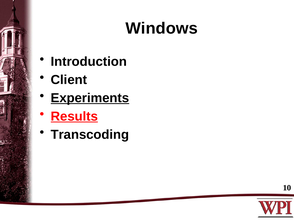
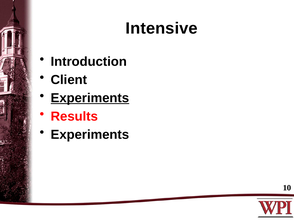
Windows: Windows -> Intensive (162, 28)
Results underline: present -> none (74, 117)
Transcoding: Transcoding -> Experiments (90, 135)
